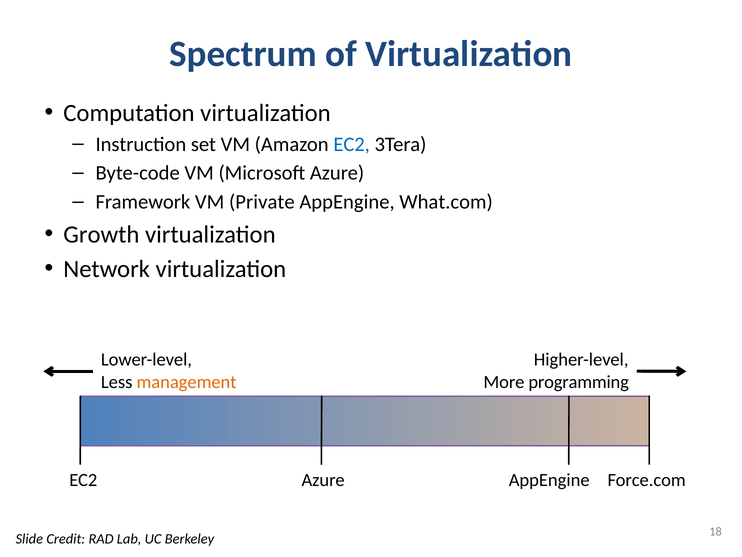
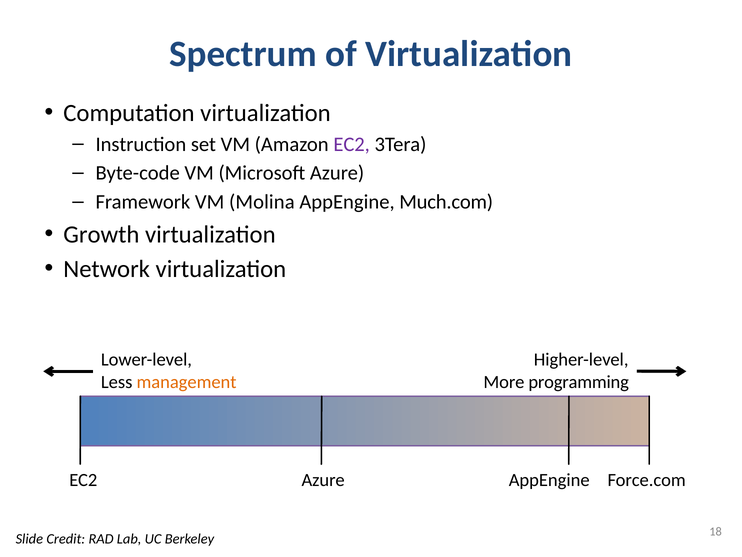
EC2 colour: blue -> purple (352, 144)
Private: Private -> Molina (262, 202)
What.com: What.com -> Much.com (446, 202)
